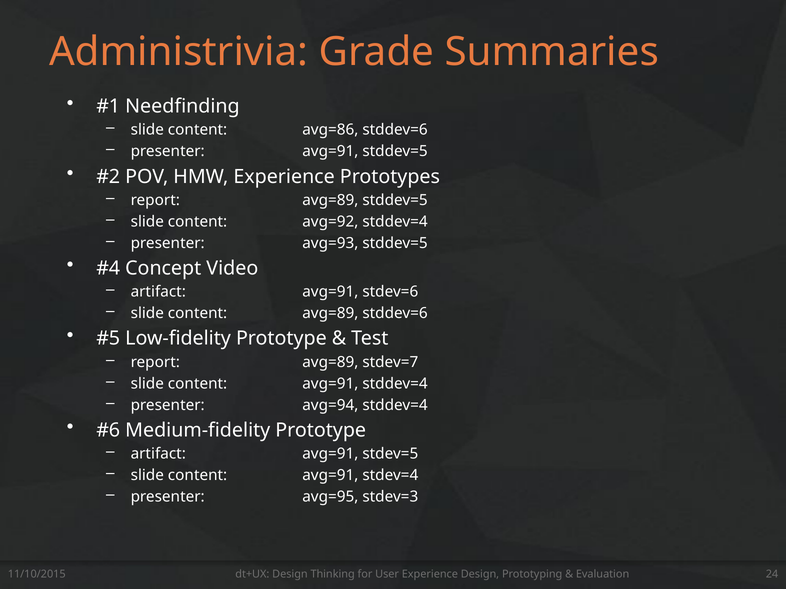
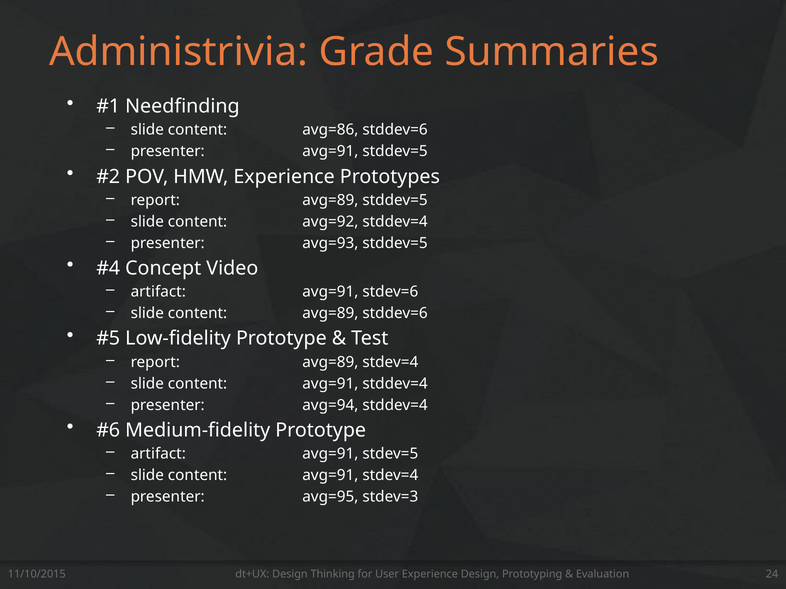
avg=89 stdev=7: stdev=7 -> stdev=4 (390, 362)
